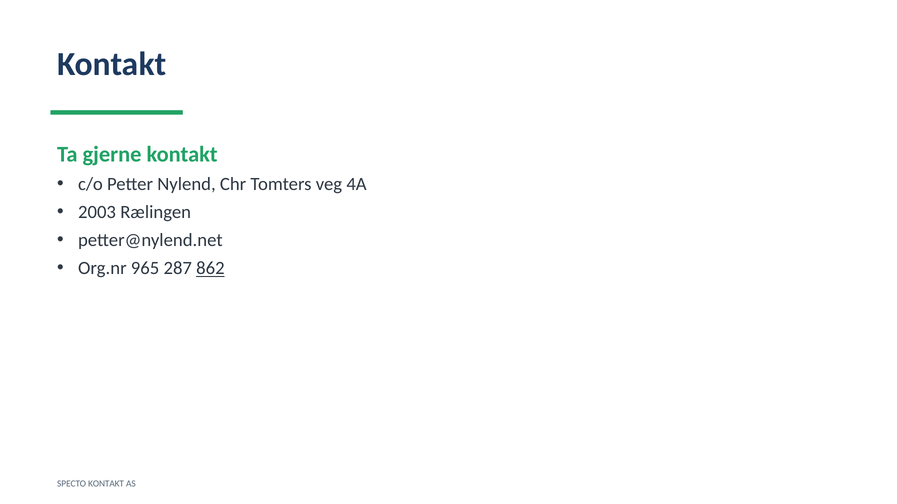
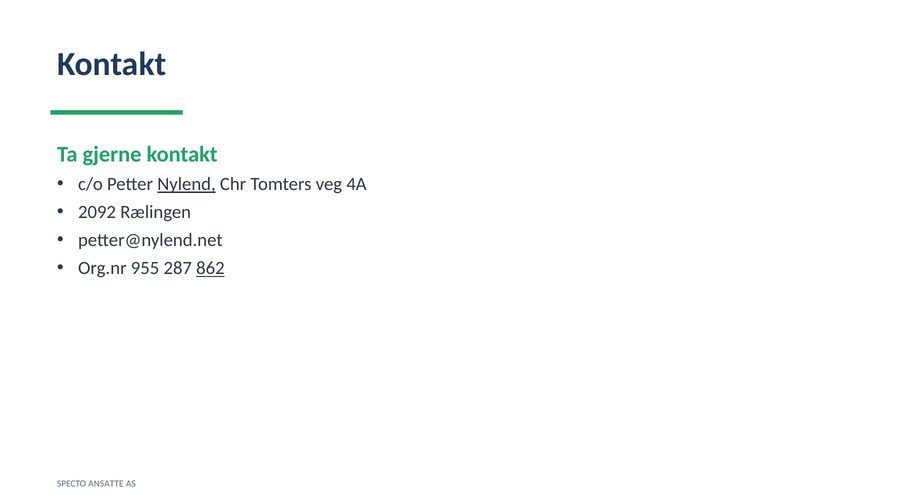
Nylend underline: none -> present (187, 184)
2003: 2003 -> 2092 (97, 212)
965: 965 -> 955 (145, 269)
SPECTO KONTAKT: KONTAKT -> ANSATTE (106, 484)
